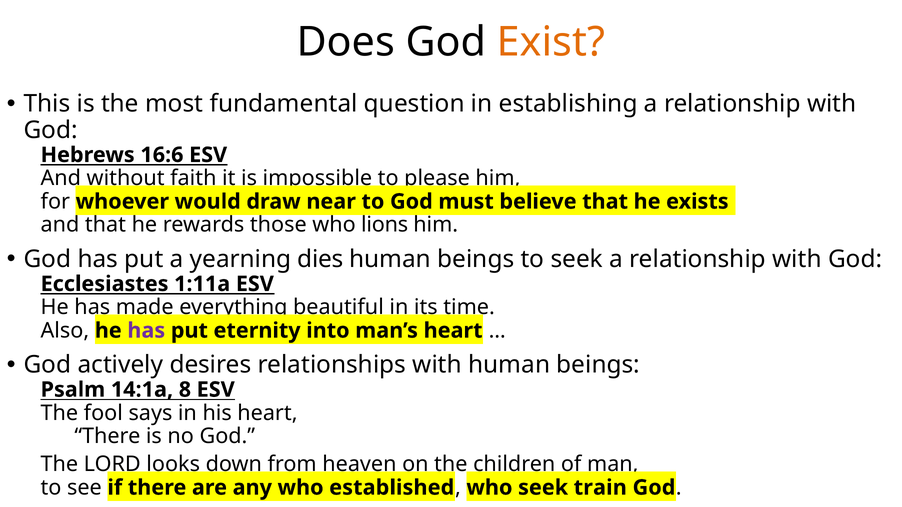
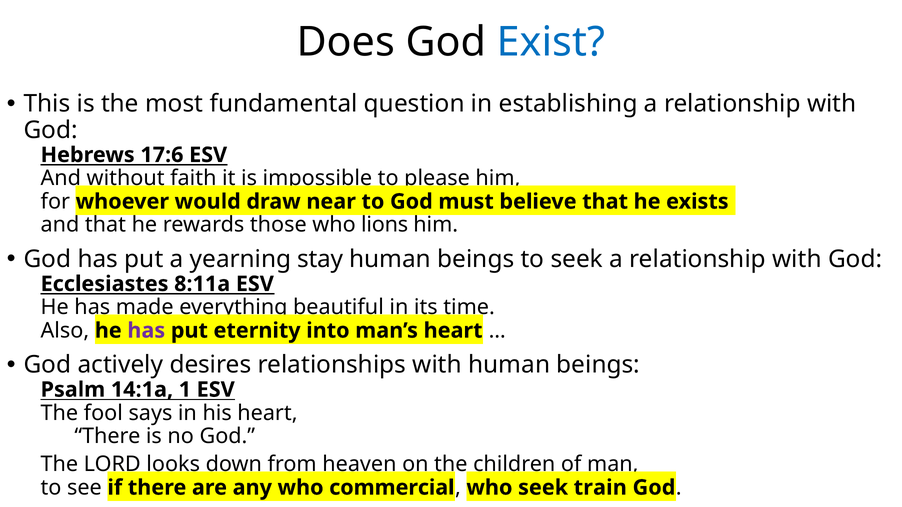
Exist colour: orange -> blue (551, 42)
16:6: 16:6 -> 17:6 (162, 155)
dies: dies -> stay (320, 259)
1:11a: 1:11a -> 8:11a (202, 284)
8: 8 -> 1 (185, 390)
established: established -> commercial (392, 488)
